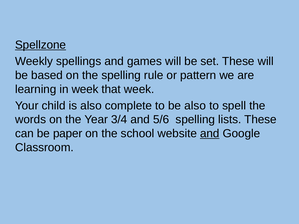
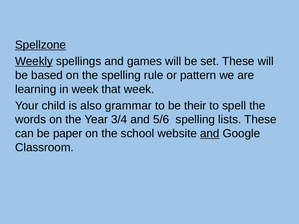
Weekly underline: none -> present (34, 61)
complete: complete -> grammar (128, 106)
be also: also -> their (195, 106)
